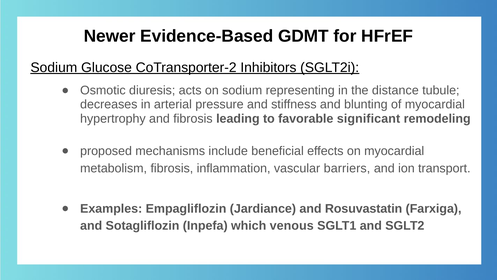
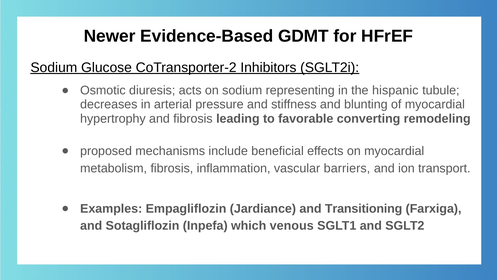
distance: distance -> hispanic (395, 90)
significant: significant -> converting (369, 119)
Rosuvastatin: Rosuvastatin -> Transitioning (364, 208)
